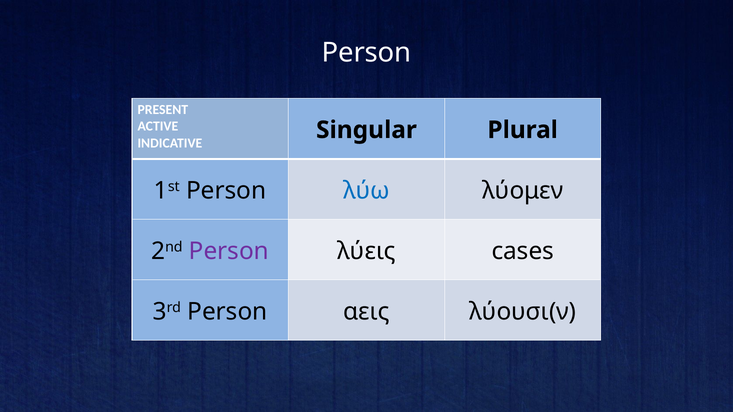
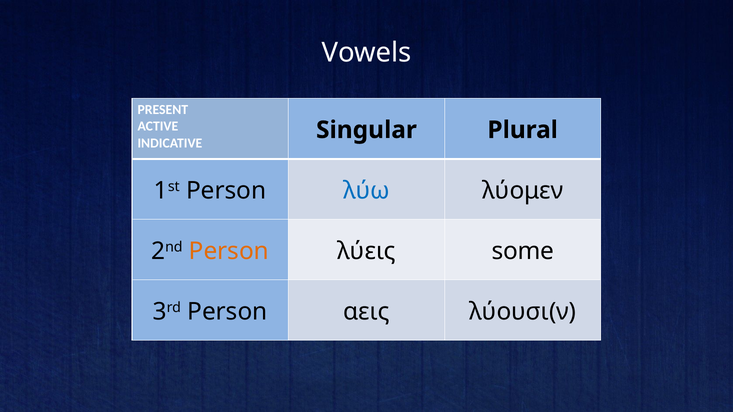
Person: Person -> Vowels (367, 53)
Person colour: purple -> orange (229, 251)
cases: cases -> some (523, 251)
